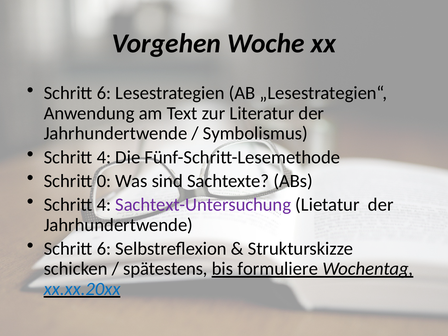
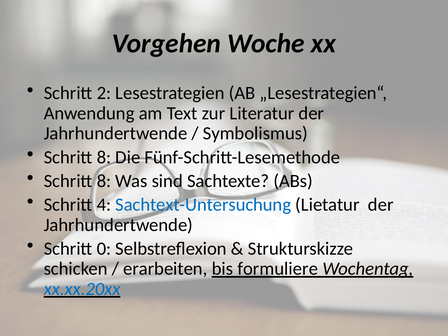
6: 6 -> 2 (104, 93)
4: 4 -> 8 (104, 157)
0: 0 -> 8 (104, 181)
Sachtext-Untersuchung colour: purple -> blue (203, 205)
6: 6 -> 0 (104, 249)
spätestens: spätestens -> erarbeiten (165, 269)
